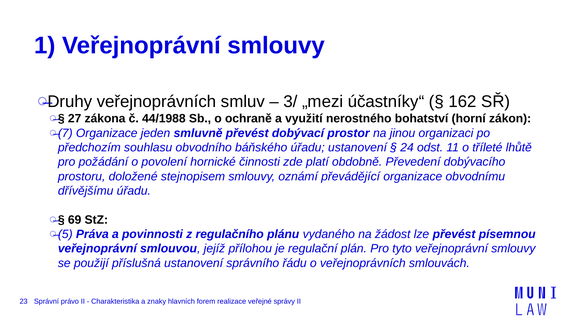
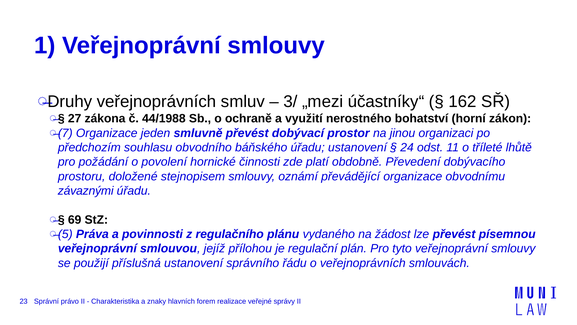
dřívějšímu: dřívějšímu -> závaznými (86, 191)
